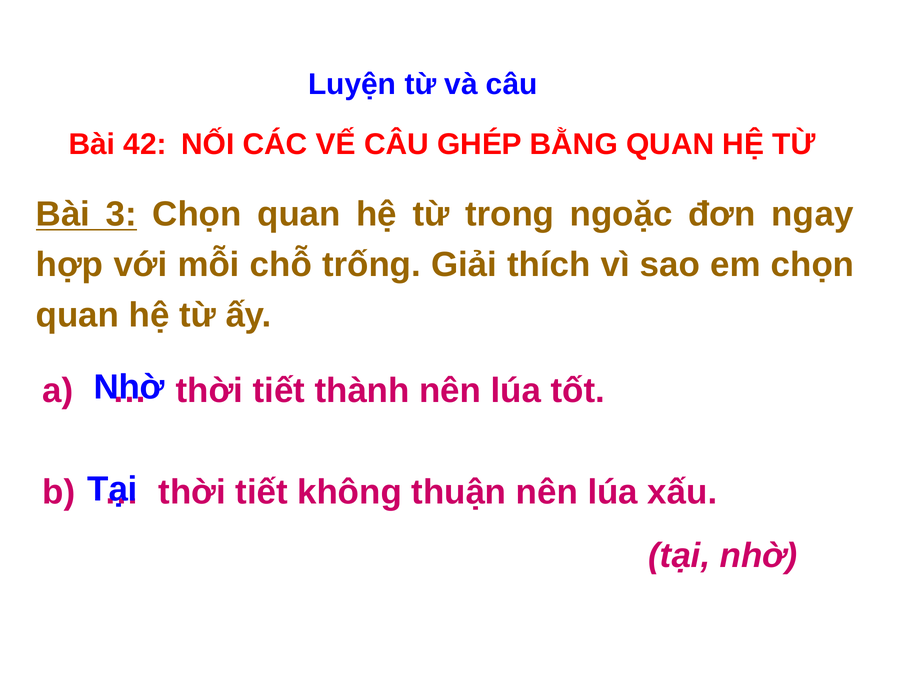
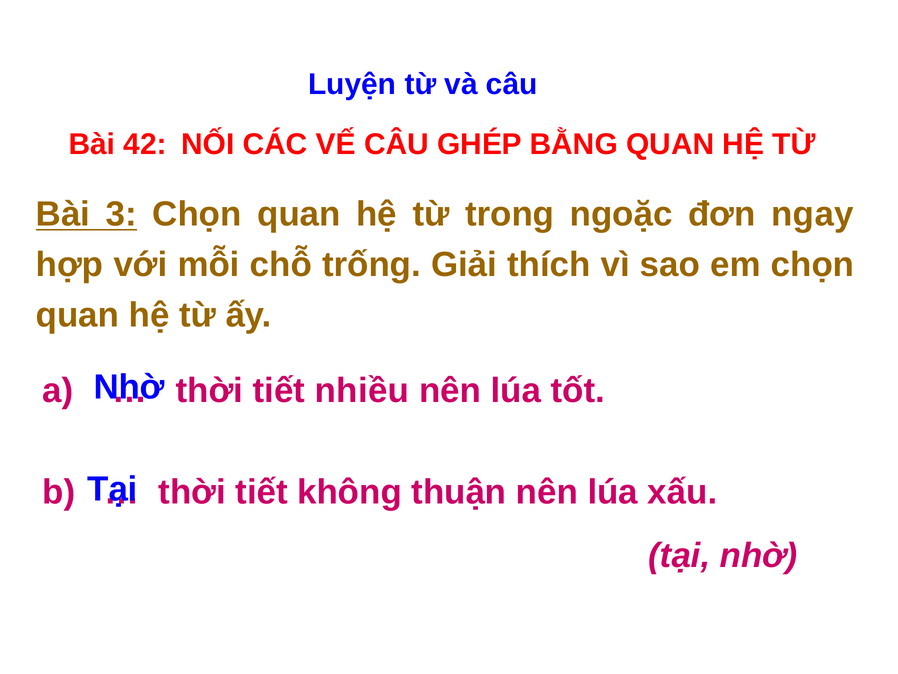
thành: thành -> nhiều (362, 390)
